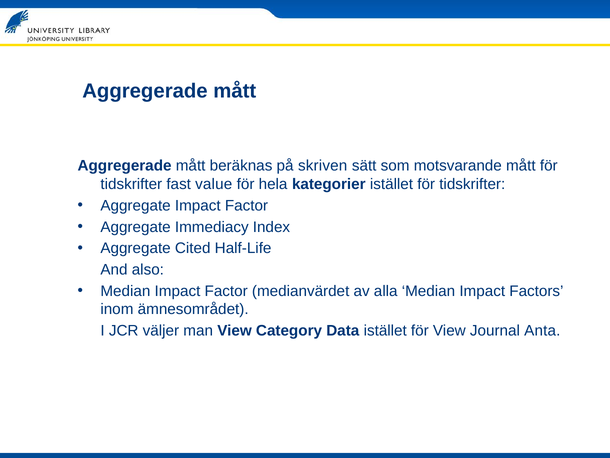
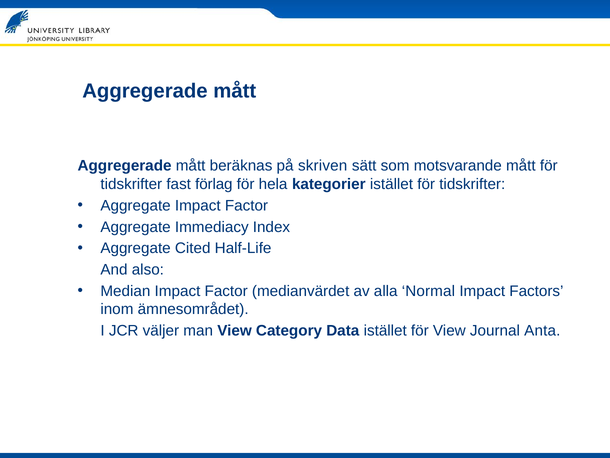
value: value -> förlag (214, 184)
alla Median: Median -> Normal (428, 291)
